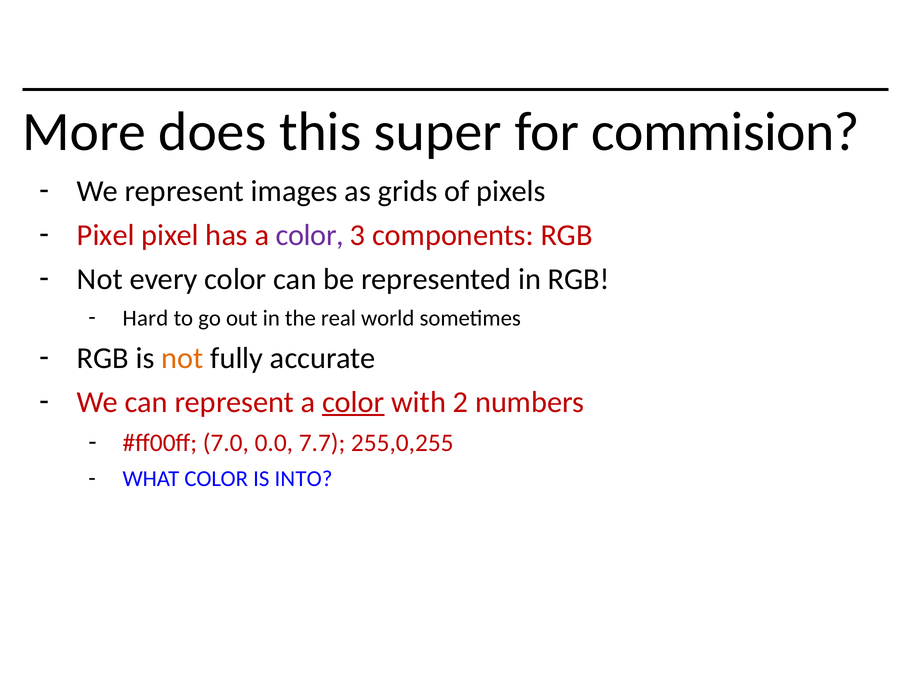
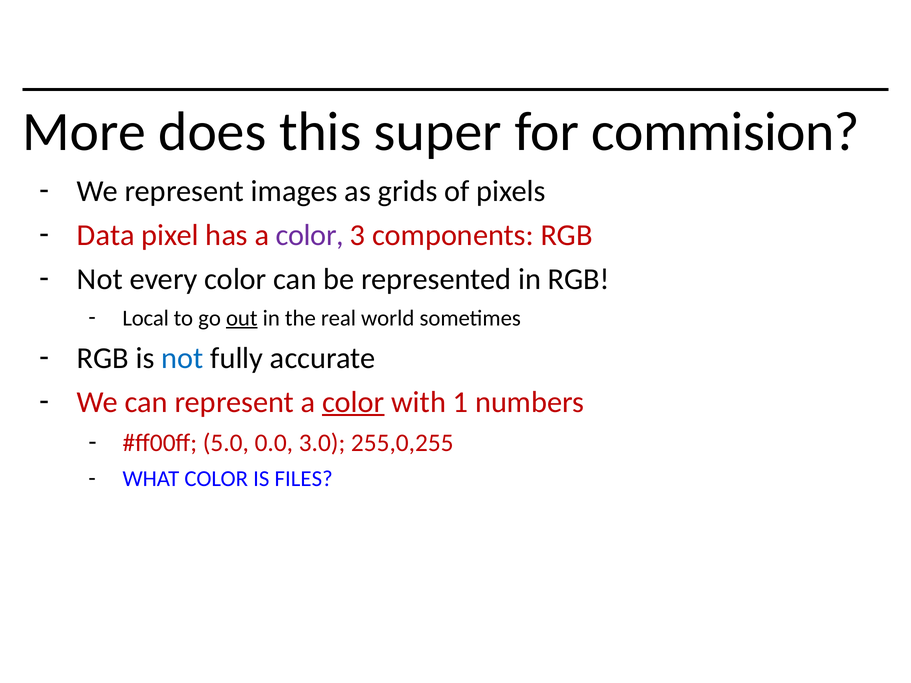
Pixel: Pixel -> Data (106, 235)
Hard: Hard -> Local (146, 318)
out underline: none -> present (242, 318)
not colour: orange -> blue (182, 358)
2: 2 -> 1 (460, 402)
7.0: 7.0 -> 5.0 (226, 443)
7.7: 7.7 -> 3.0 (322, 443)
INTO: INTO -> FILES (304, 479)
